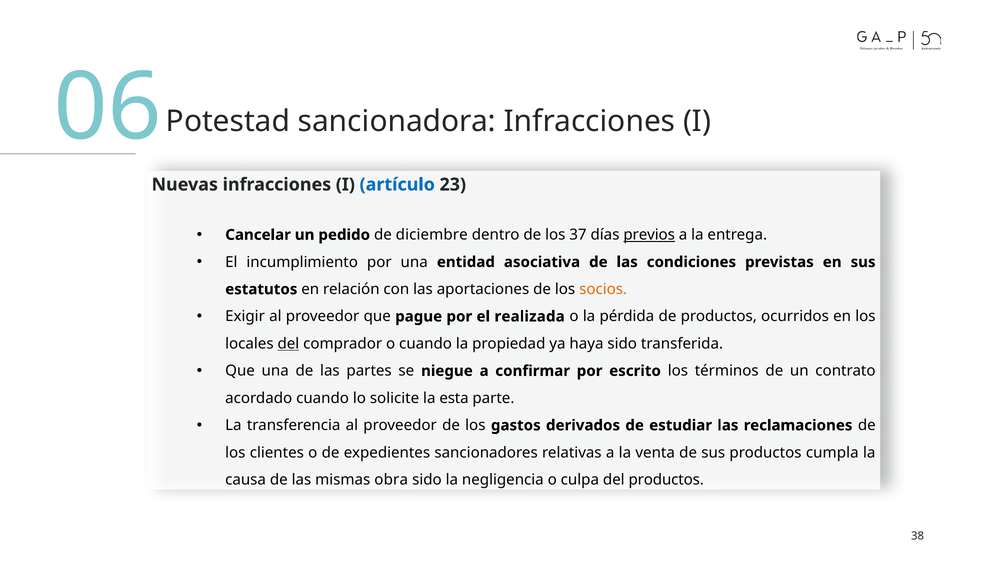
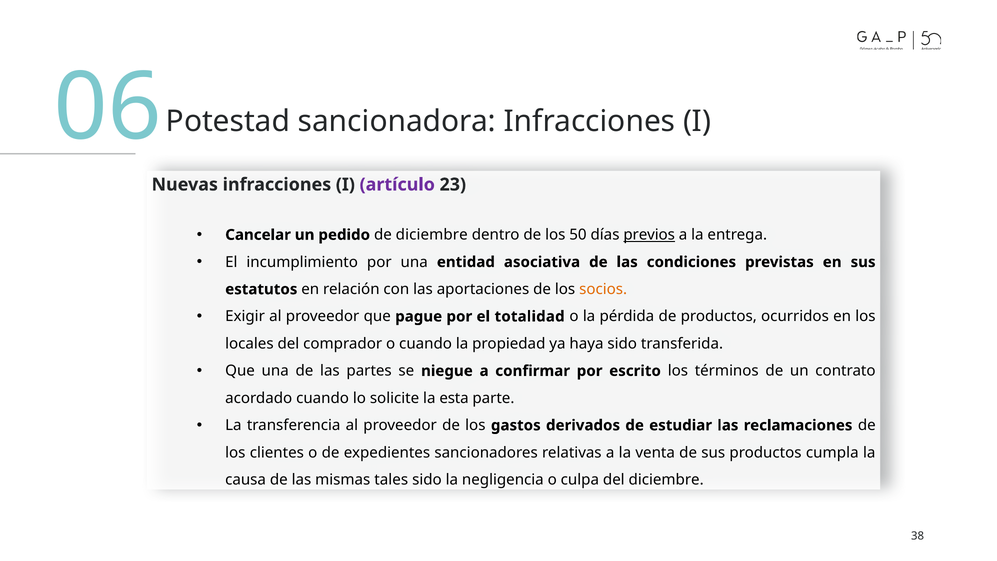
artículo colour: blue -> purple (397, 185)
37: 37 -> 50 (578, 235)
realizada: realizada -> totalidad (530, 316)
del underline: present -> none (288, 344)
obra: obra -> tales (391, 480)
del productos: productos -> diciembre (666, 480)
